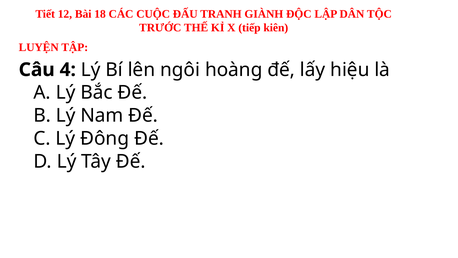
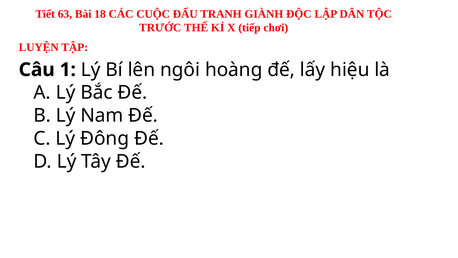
12: 12 -> 63 (65, 14)
kiên: kiên -> chơi (276, 28)
4: 4 -> 1 (68, 70)
